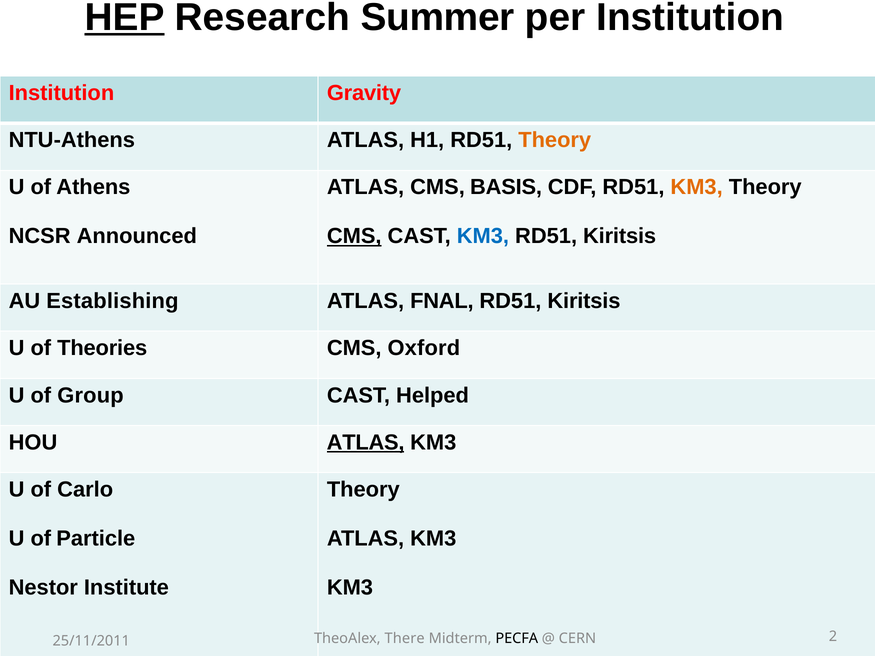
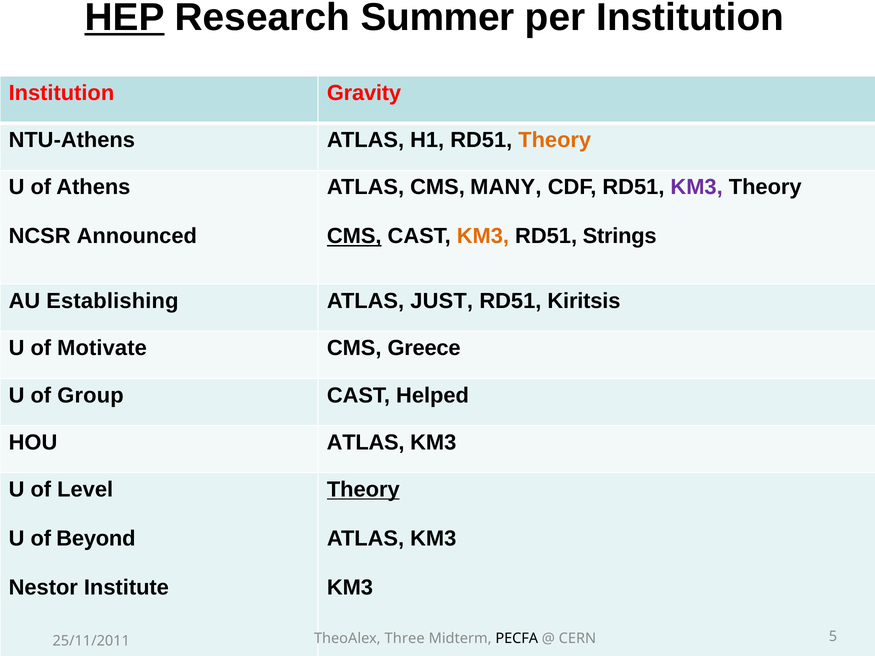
BASIS: BASIS -> MANY (506, 187)
KM3 colour: orange -> purple (697, 187)
KM3 colour: blue -> orange (483, 236)
Kiritsis: Kiritsis -> Strings (620, 236)
FNAL: FNAL -> JUST (442, 301)
Theories: Theories -> Motivate (102, 348)
Oxford: Oxford -> Greece (424, 348)
ATLAS underline: present -> none (366, 443)
Carlo: Carlo -> Level (85, 490)
Theory underline: none -> present (363, 490)
Particle: Particle -> Beyond (96, 539)
There: There -> Three (405, 639)
2: 2 -> 5 (833, 637)
